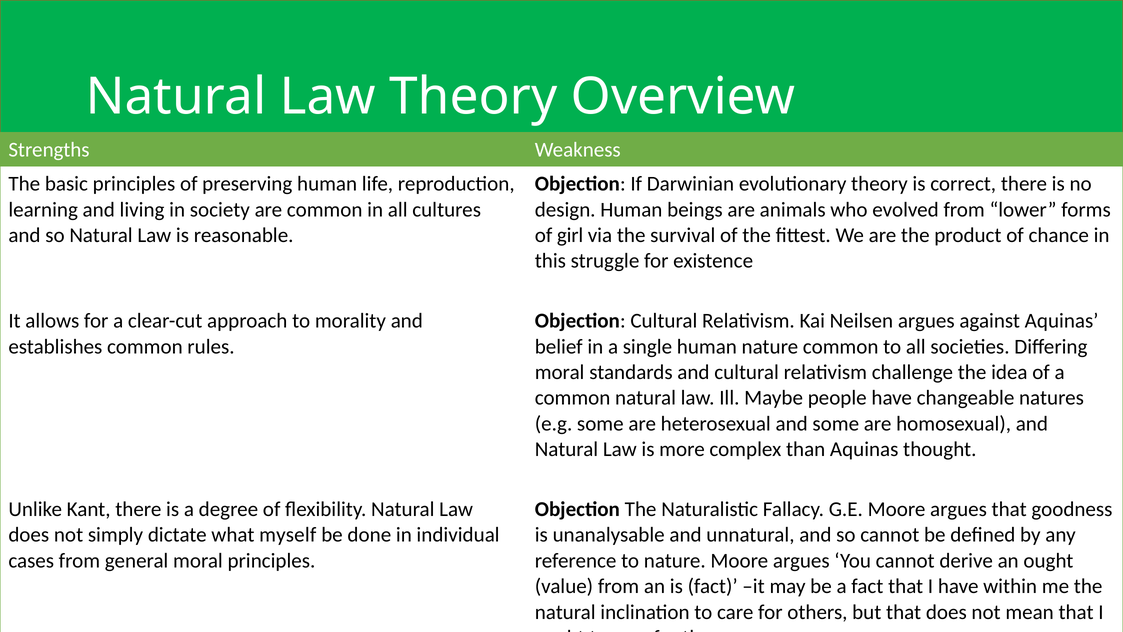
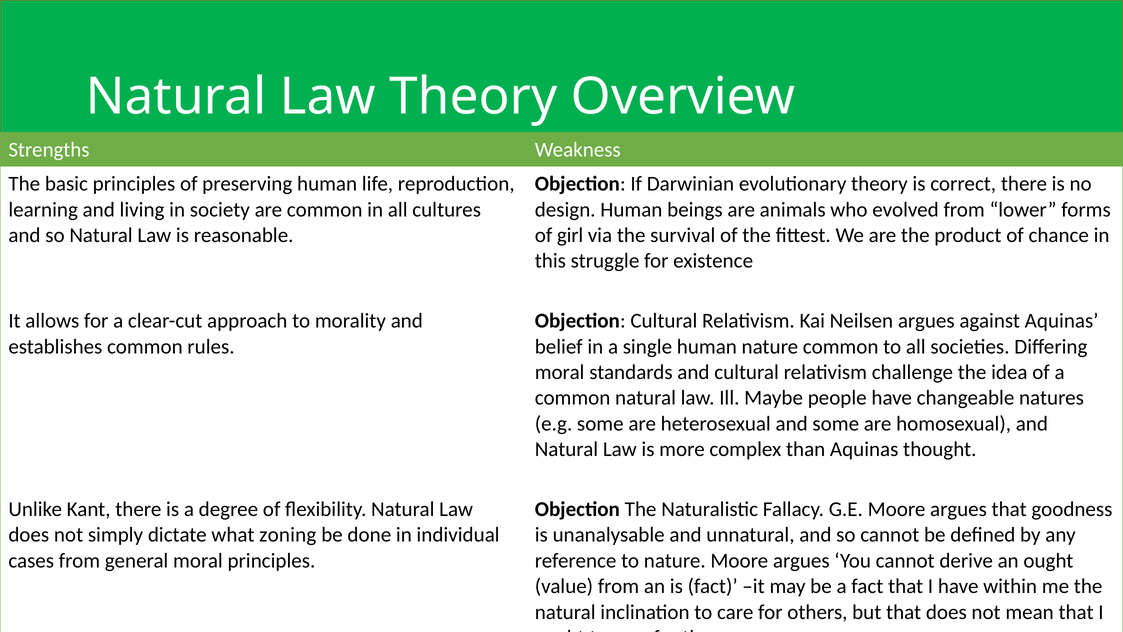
myself: myself -> zoning (288, 535)
